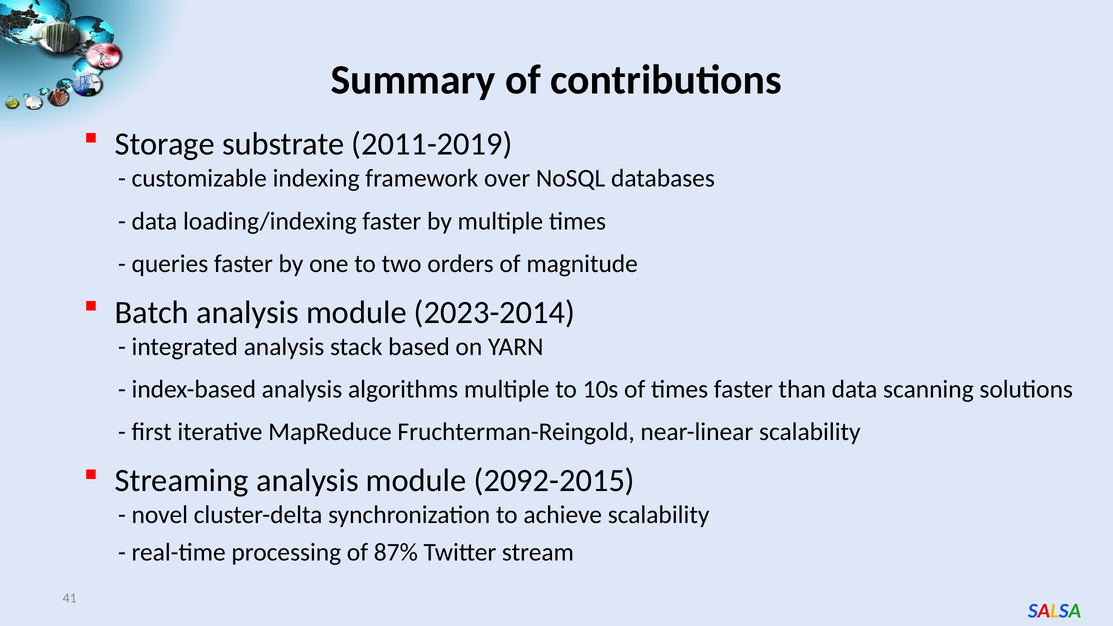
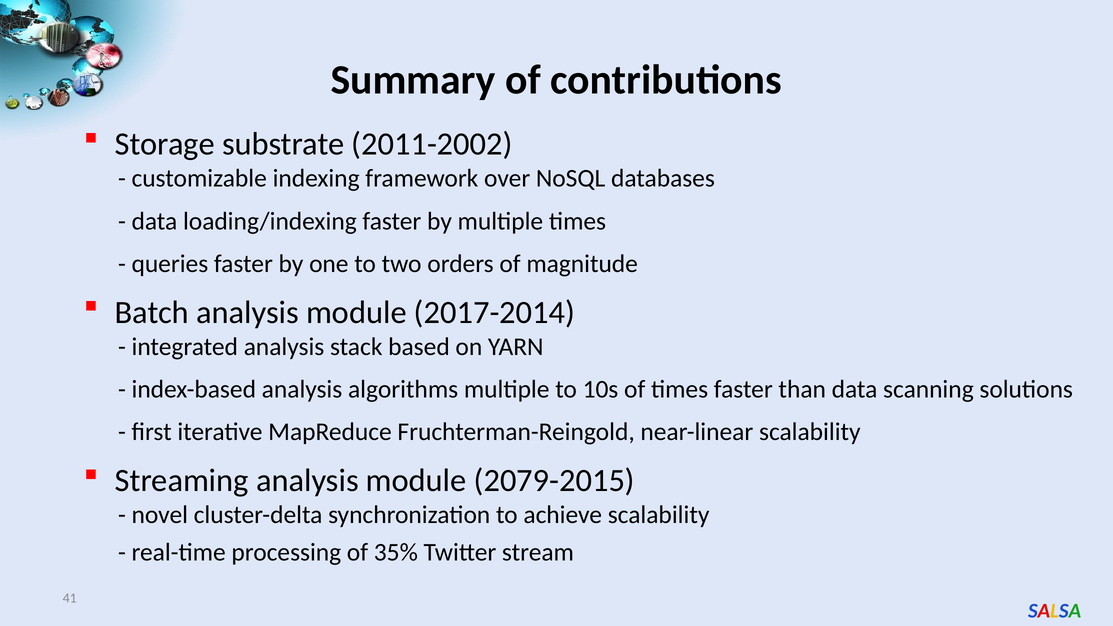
2011-2019: 2011-2019 -> 2011-2002 (432, 144)
2023-2014: 2023-2014 -> 2017-2014 (495, 312)
2092-2015: 2092-2015 -> 2079-2015 (554, 481)
87%: 87% -> 35% (396, 552)
